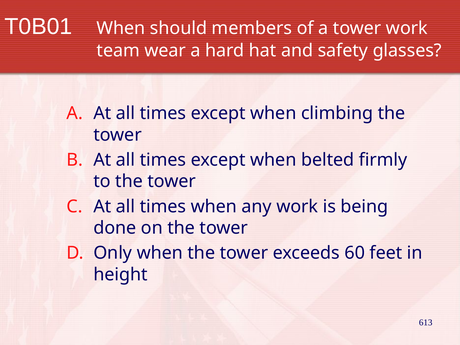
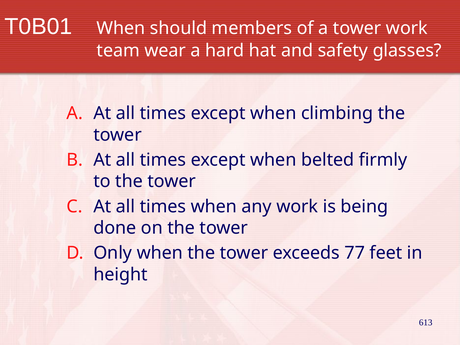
60: 60 -> 77 (355, 253)
